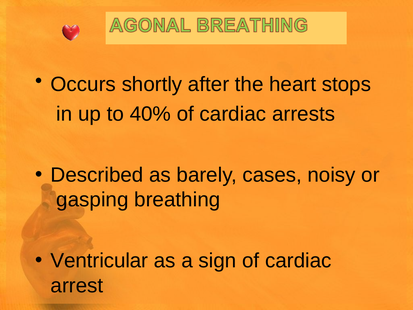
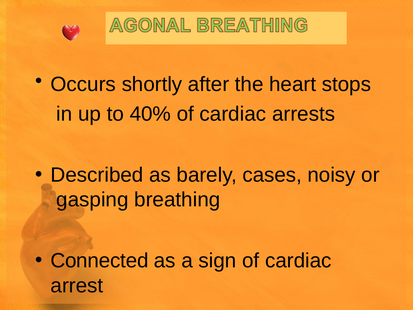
Ventricular: Ventricular -> Connected (99, 261)
